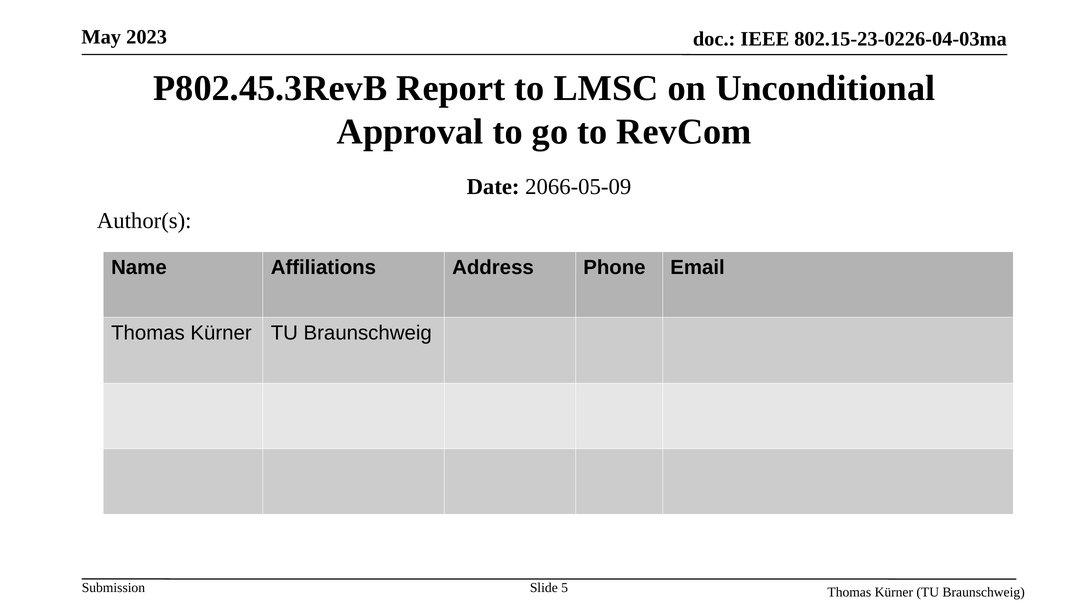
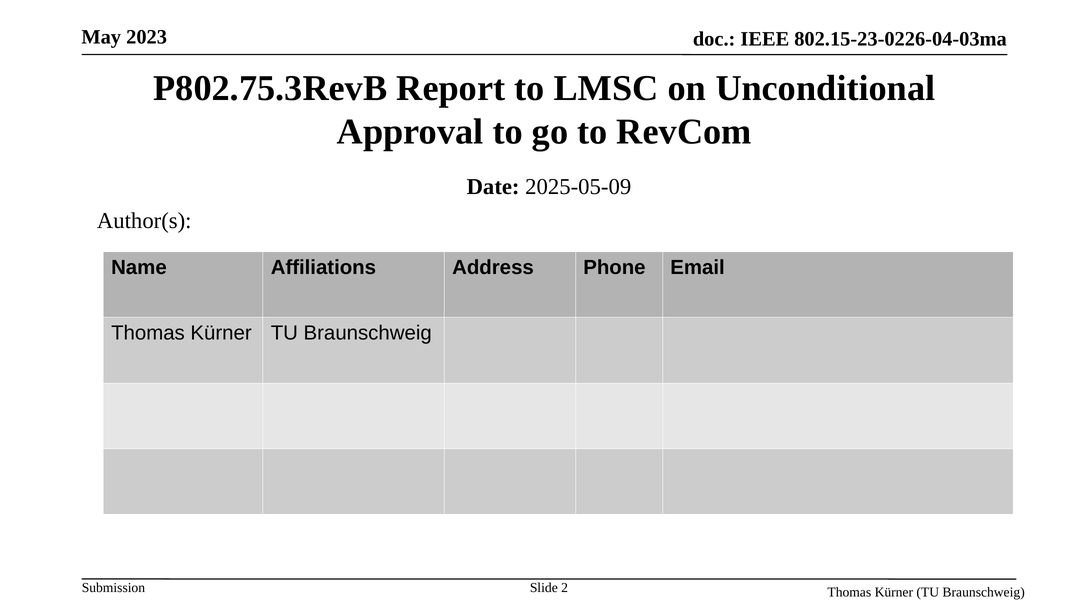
P802.45.3RevB: P802.45.3RevB -> P802.75.3RevB (270, 88)
2066-05-09: 2066-05-09 -> 2025-05-09 (578, 187)
5: 5 -> 2 (565, 587)
